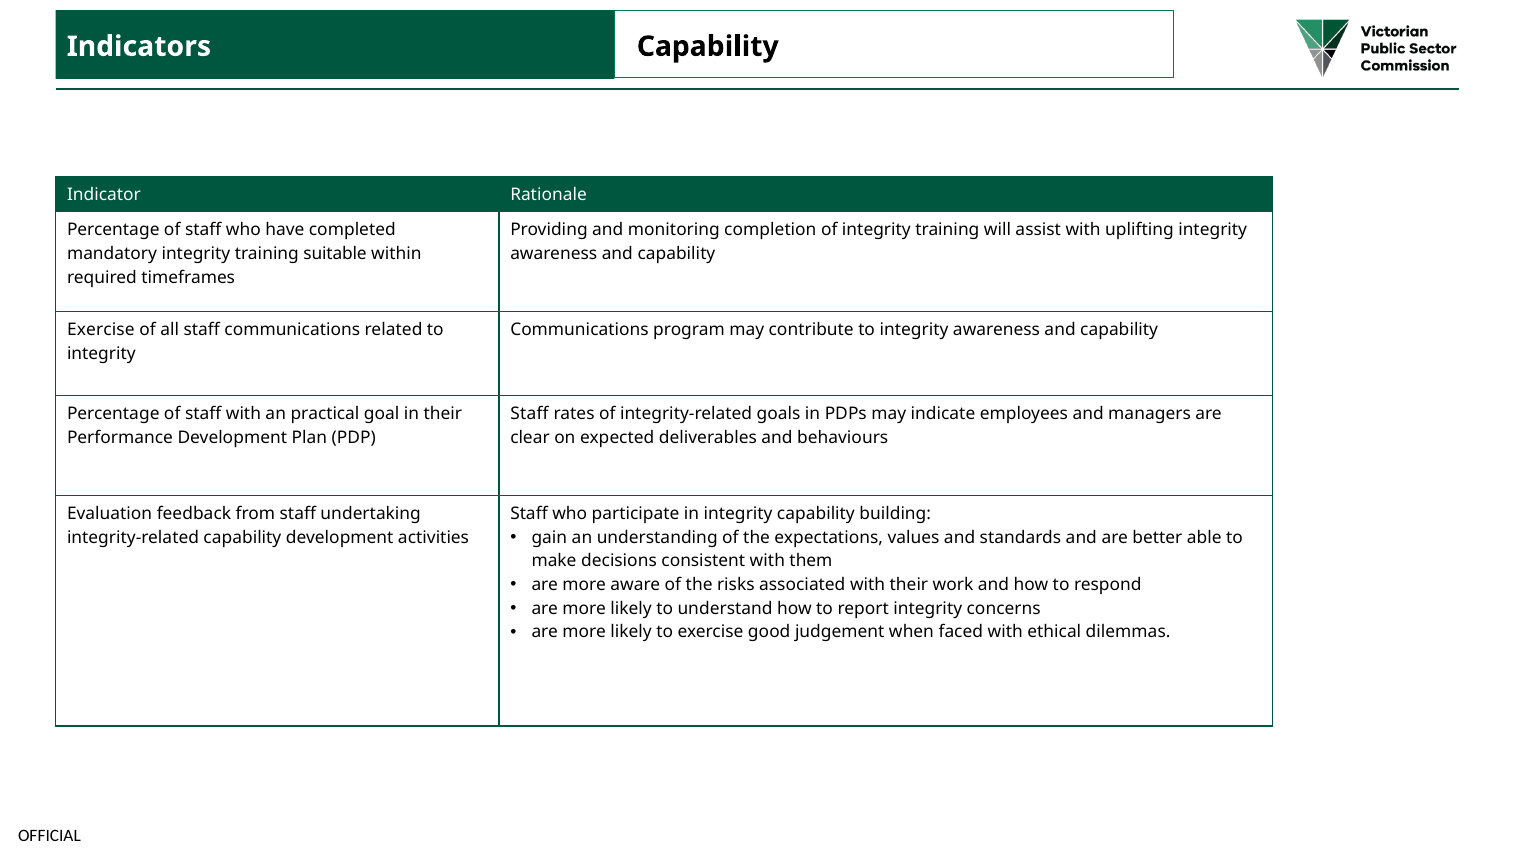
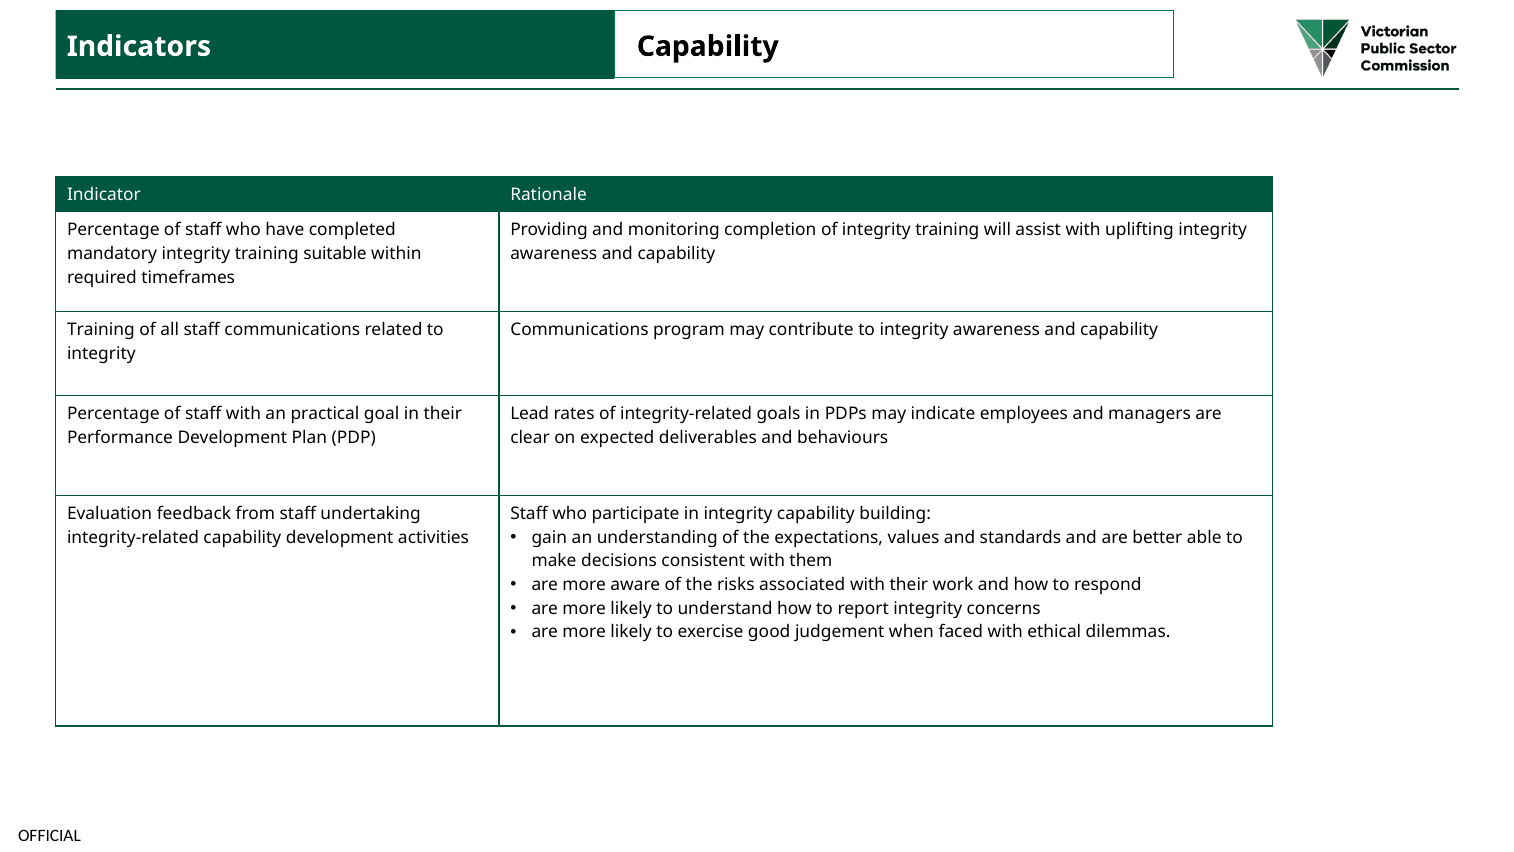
Exercise: Exercise -> Training (101, 330)
Staff: Staff -> Lead (530, 414)
